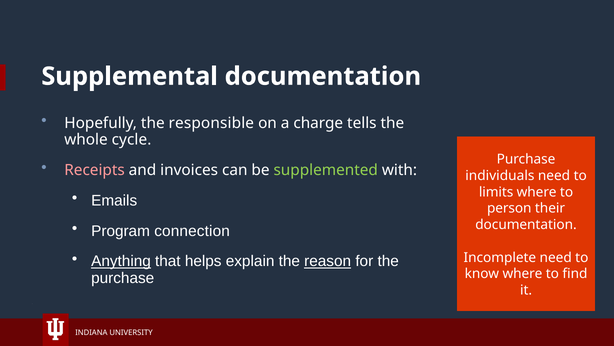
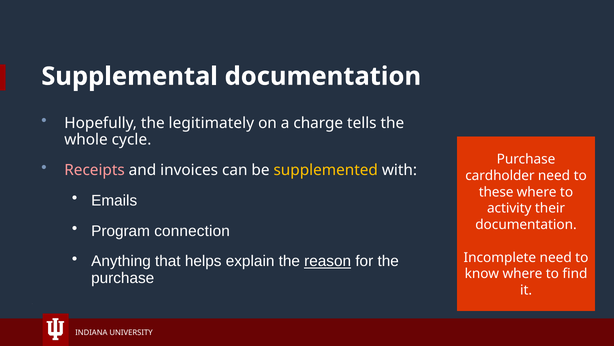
responsible: responsible -> legitimately (211, 123)
supplemented colour: light green -> yellow (326, 170)
individuals: individuals -> cardholder (500, 175)
limits: limits -> these (496, 192)
person: person -> activity (509, 208)
Anything underline: present -> none (121, 261)
